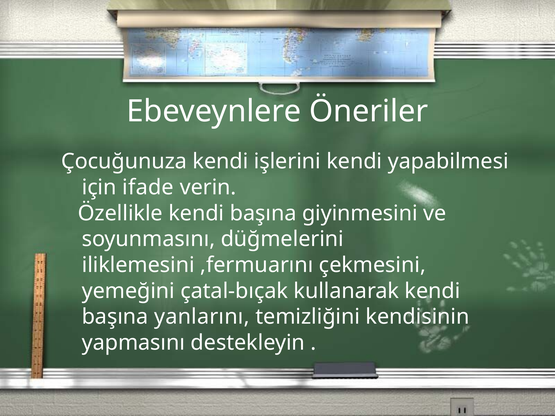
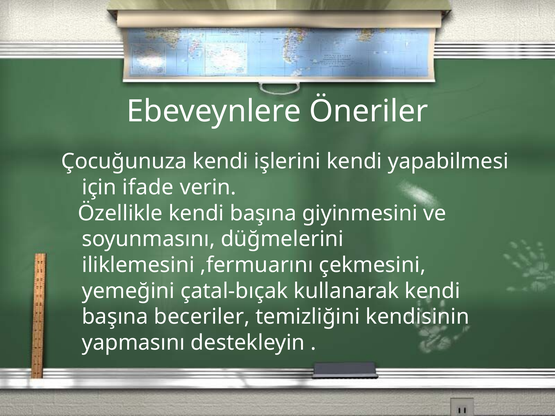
yanlarını: yanlarını -> beceriler (202, 317)
